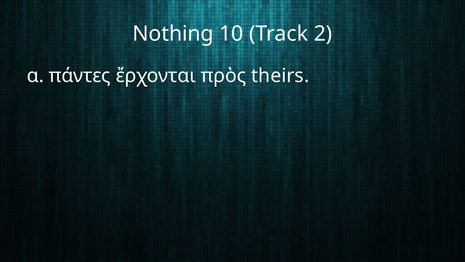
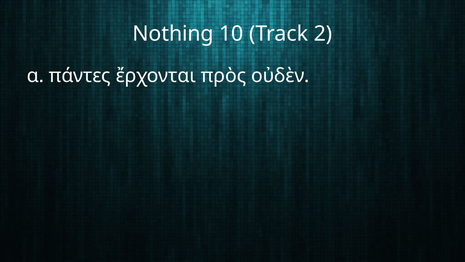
theirs: theirs -> οὐδὲν (280, 76)
